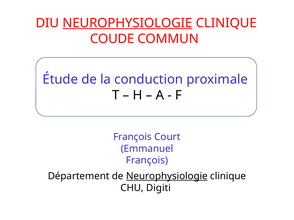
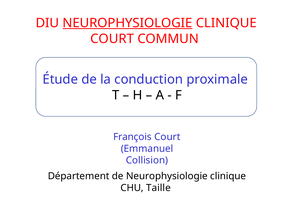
COUDE: COUDE -> COURT (112, 39)
François: François -> Collision (147, 161)
Neurophysiologie underline: present -> none (167, 177)
Digiti: Digiti -> Taille (158, 188)
